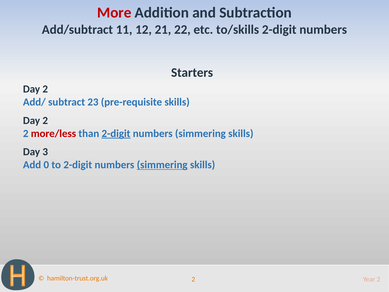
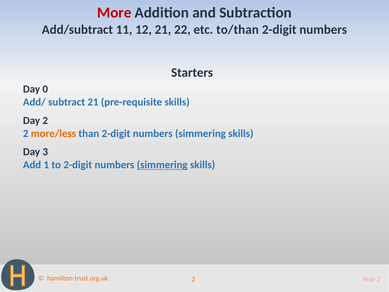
to/skills: to/skills -> to/than (238, 29)
2: 2 -> 0 (45, 89)
subtract 23: 23 -> 21 (93, 102)
more/less colour: red -> orange (53, 133)
2-digit underline: present -> none (116, 133)
0: 0 -> 1 (46, 165)
